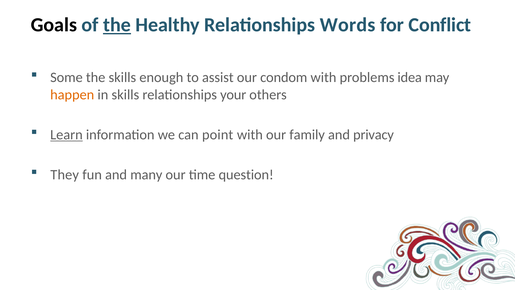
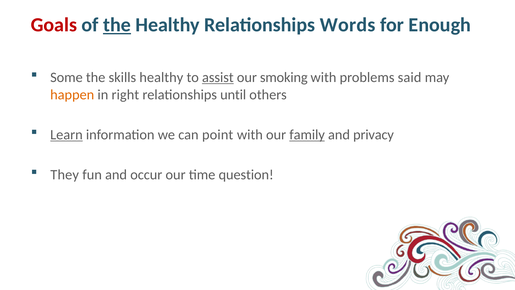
Goals colour: black -> red (54, 25)
Conflict: Conflict -> Enough (440, 25)
skills enough: enough -> healthy (161, 77)
assist underline: none -> present (218, 77)
condom: condom -> smoking (284, 77)
idea: idea -> said (410, 77)
in skills: skills -> right (125, 95)
your: your -> until (233, 95)
family underline: none -> present (307, 135)
many: many -> occur (146, 175)
